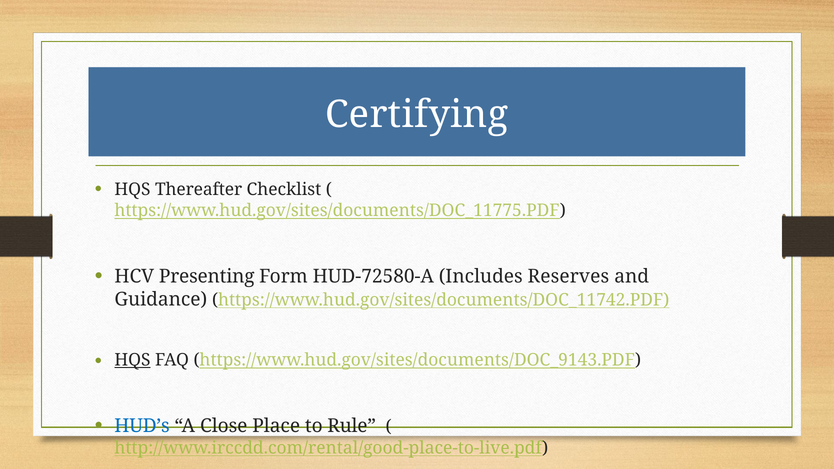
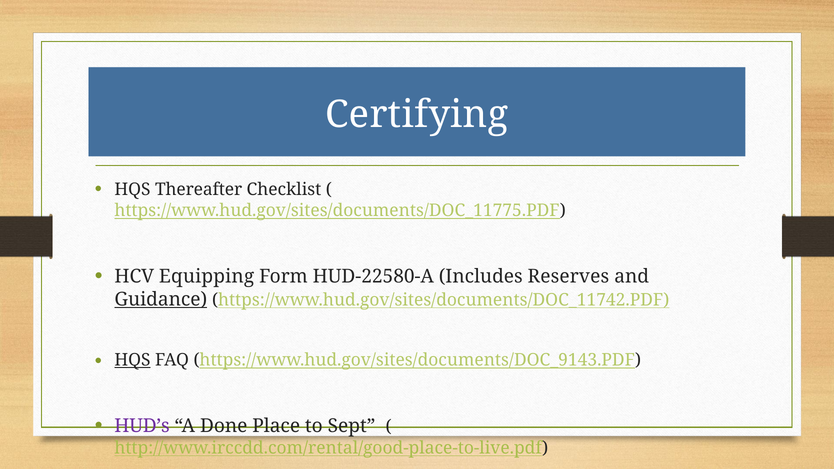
Presenting: Presenting -> Equipping (207, 276)
HUD-72580-A: HUD-72580-A -> HUD-22580-A (373, 276)
Guidance underline: none -> present (161, 299)
HUD’s colour: blue -> purple (142, 426)
Close: Close -> Done (224, 426)
Rule: Rule -> Sept (352, 426)
